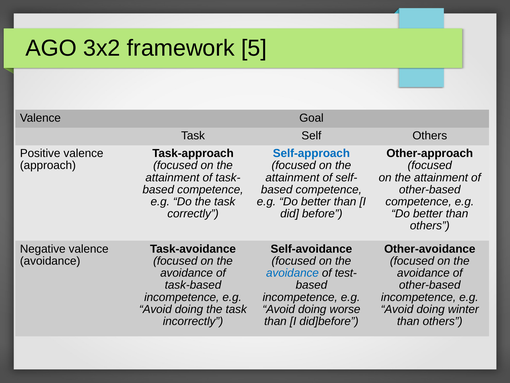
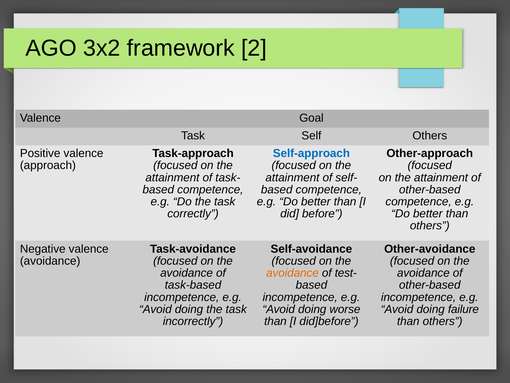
5: 5 -> 2 (254, 48)
avoidance colour: blue -> orange (292, 273)
winter: winter -> failure (463, 309)
